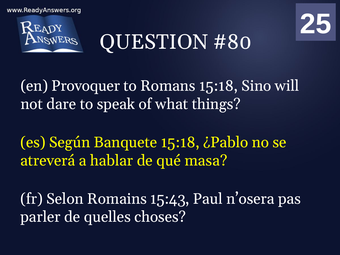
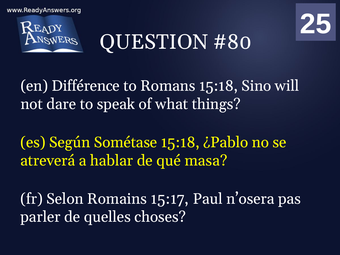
Provoquer: Provoquer -> Différence (86, 86)
Banquete: Banquete -> Sométase (126, 142)
15:43: 15:43 -> 15:17 (170, 199)
